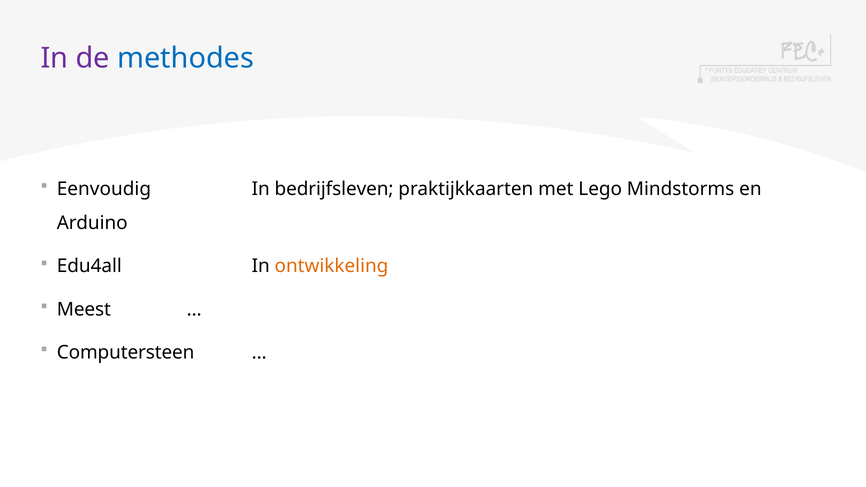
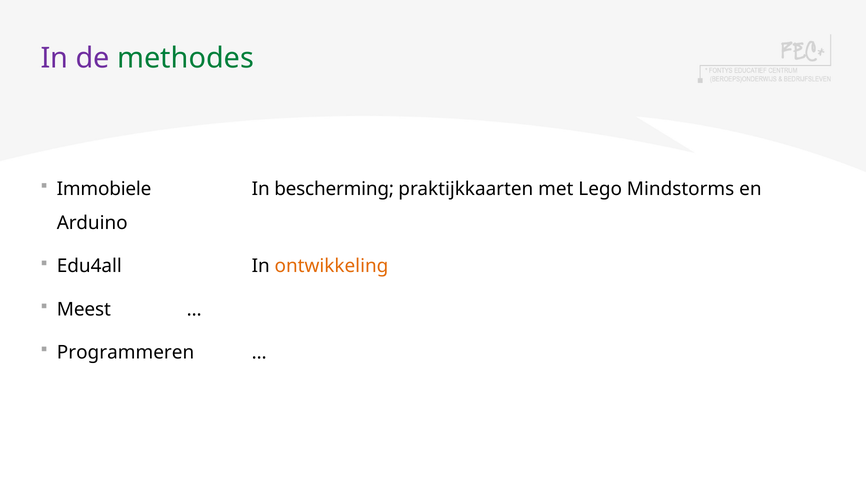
methodes colour: blue -> green (186, 58)
Eenvoudig: Eenvoudig -> Immobiele (104, 189)
bedrijfsleven: bedrijfsleven -> bescherming (334, 189)
Computersteen: Computersteen -> Programmeren (126, 352)
